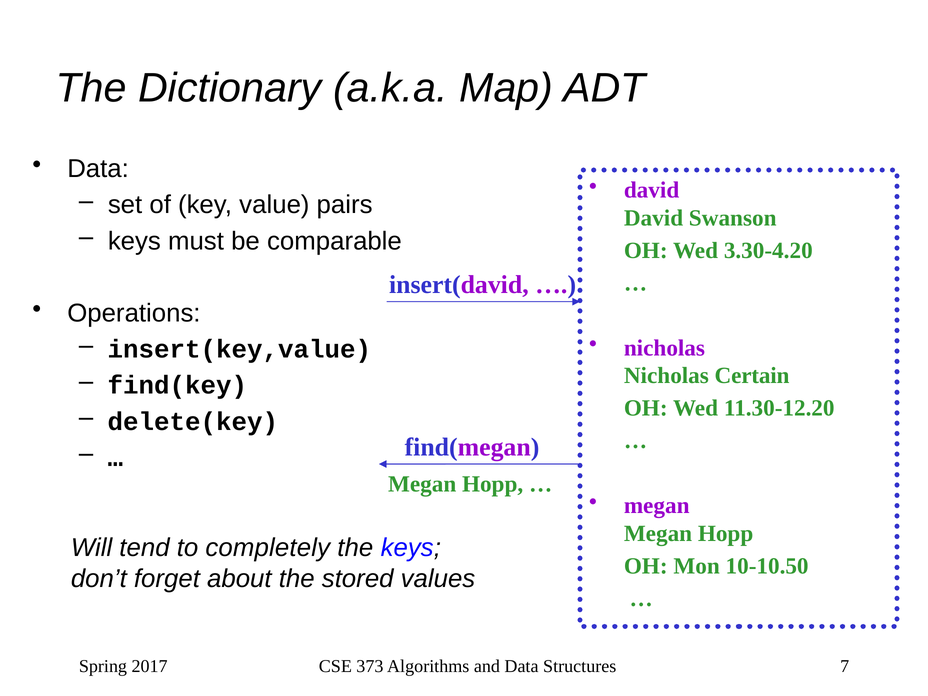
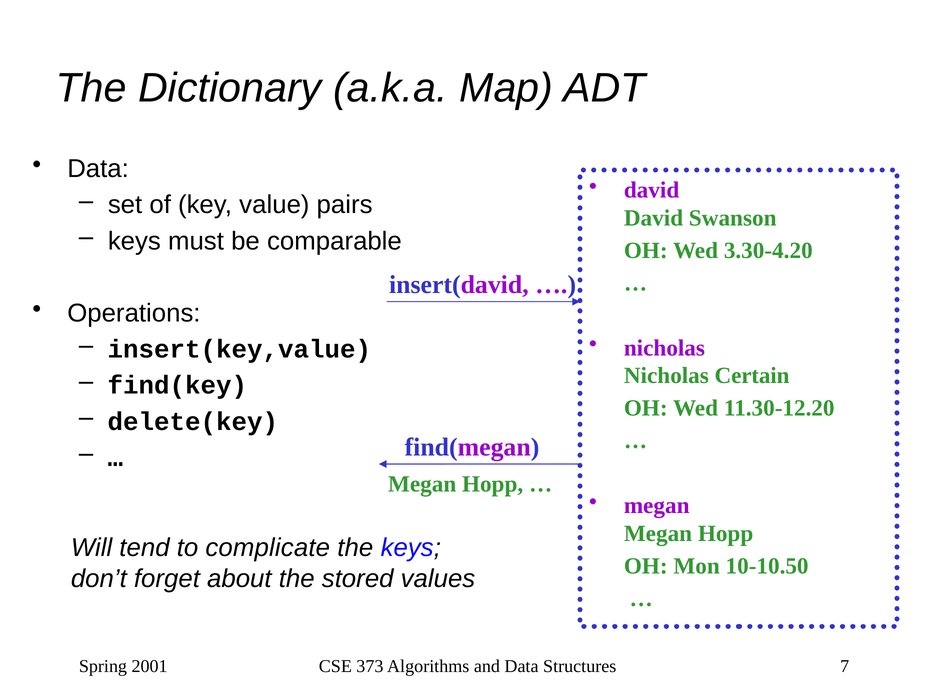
completely: completely -> complicate (268, 548)
2017: 2017 -> 2001 (150, 666)
